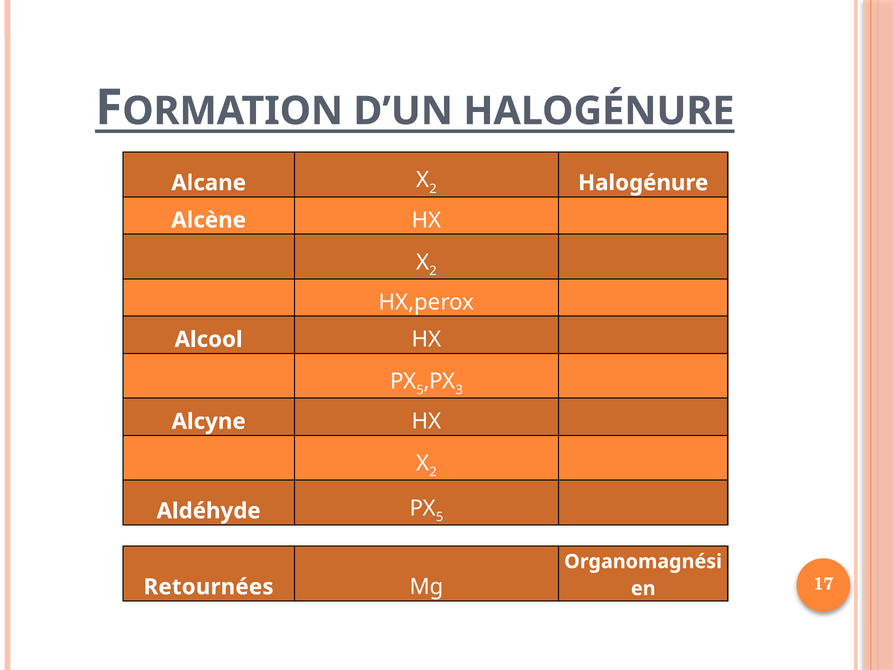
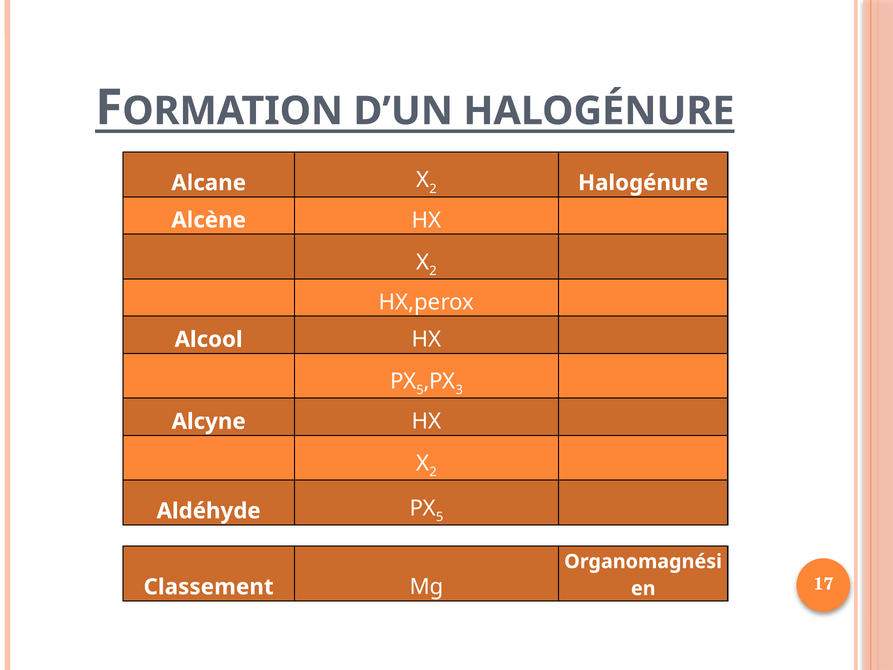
Retournées: Retournées -> Classement (209, 587)
